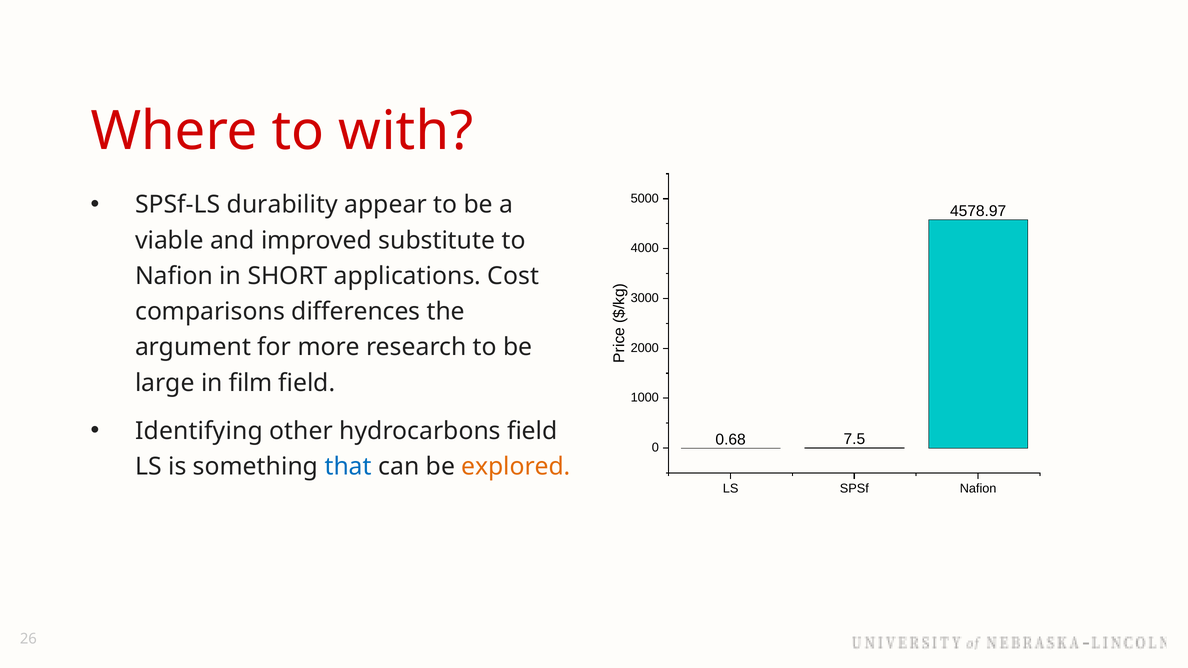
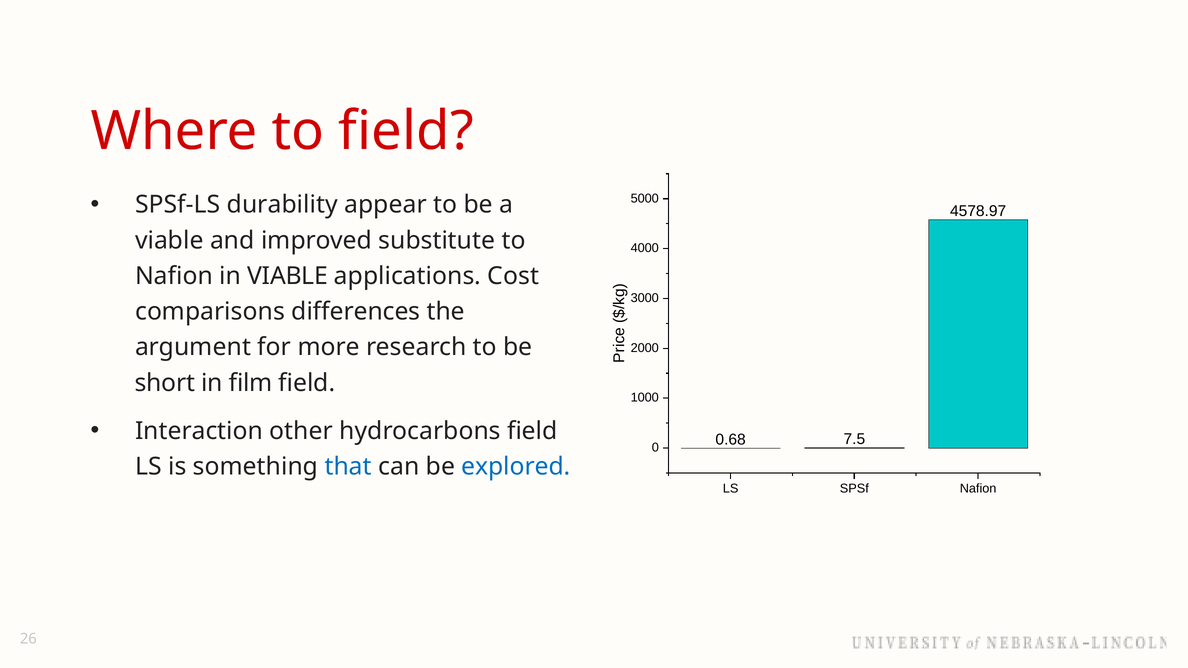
to with: with -> field (406, 131)
in SHORT: SHORT -> VIABLE (288, 276)
large: large -> short (165, 383)
Identifying: Identifying -> Interaction (199, 431)
explored colour: orange -> blue (516, 467)
